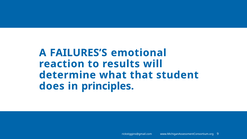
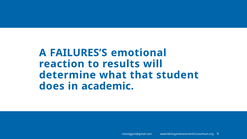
principles: principles -> academic (108, 86)
